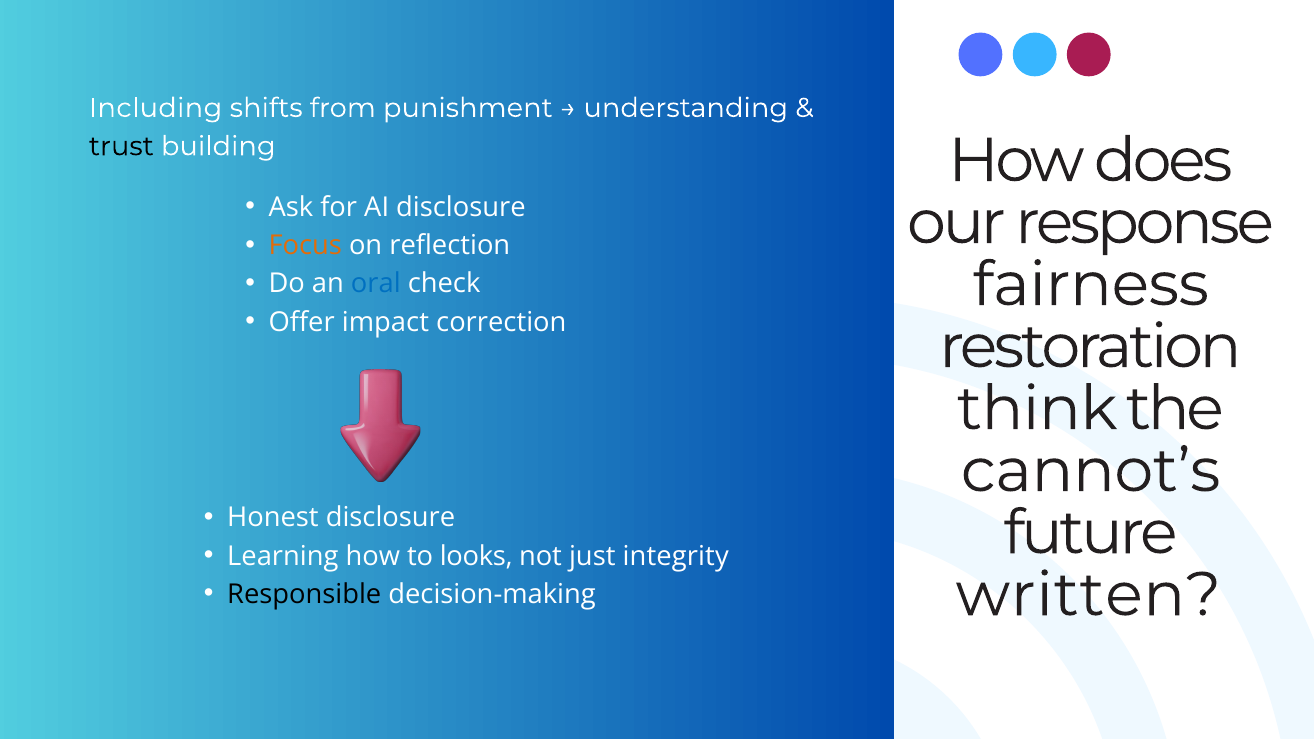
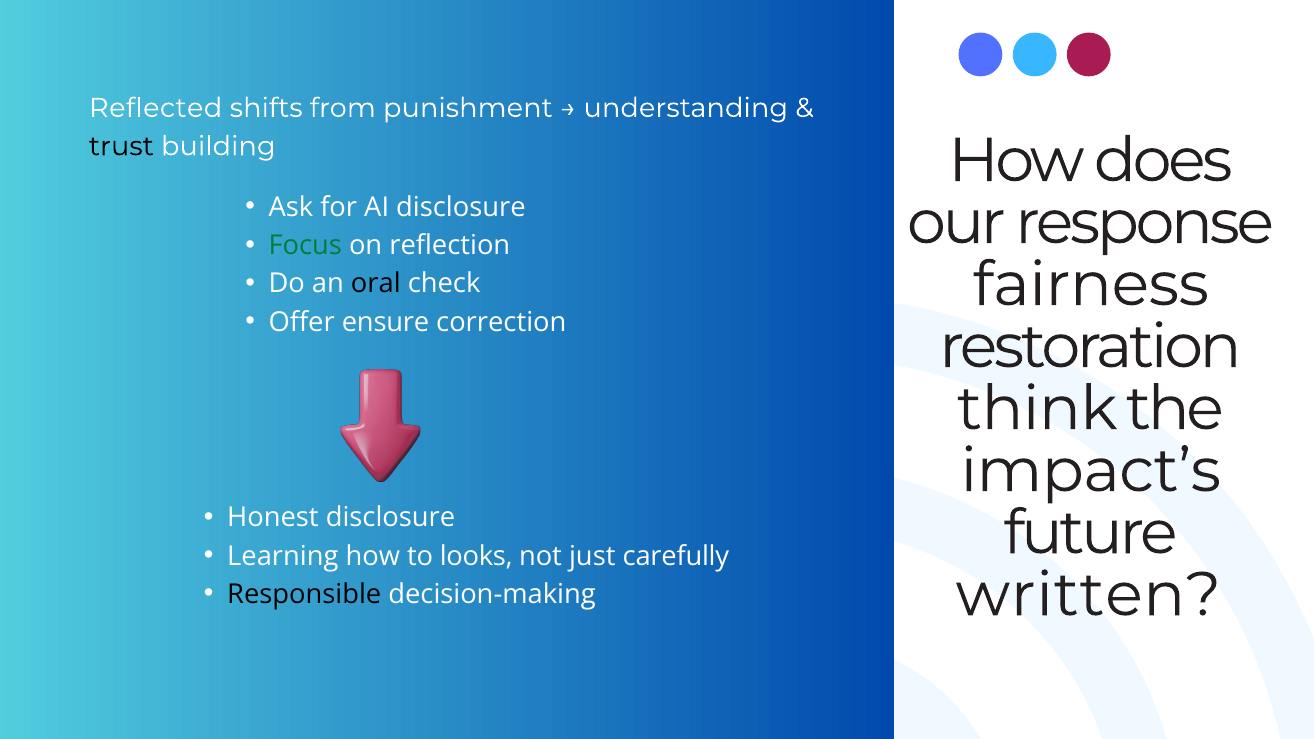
Including: Including -> Reflected (156, 108)
Focus colour: orange -> green (305, 245)
oral colour: blue -> black (376, 284)
impact: impact -> ensure (386, 322)
cannot’s: cannot’s -> impact’s (1091, 471)
integrity: integrity -> carefully (676, 556)
